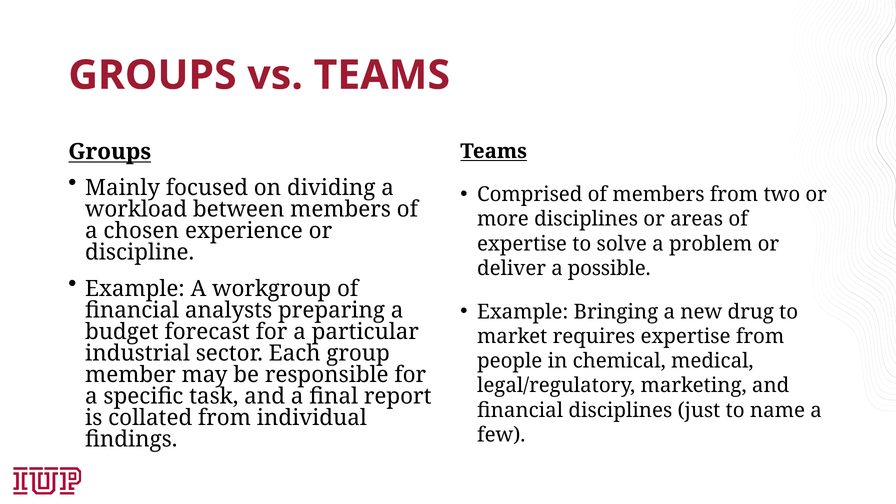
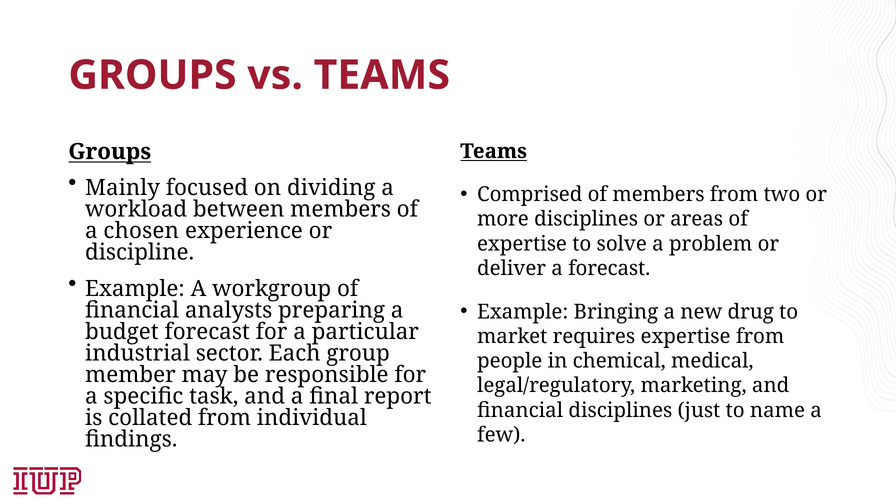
a possible: possible -> forecast (609, 268)
